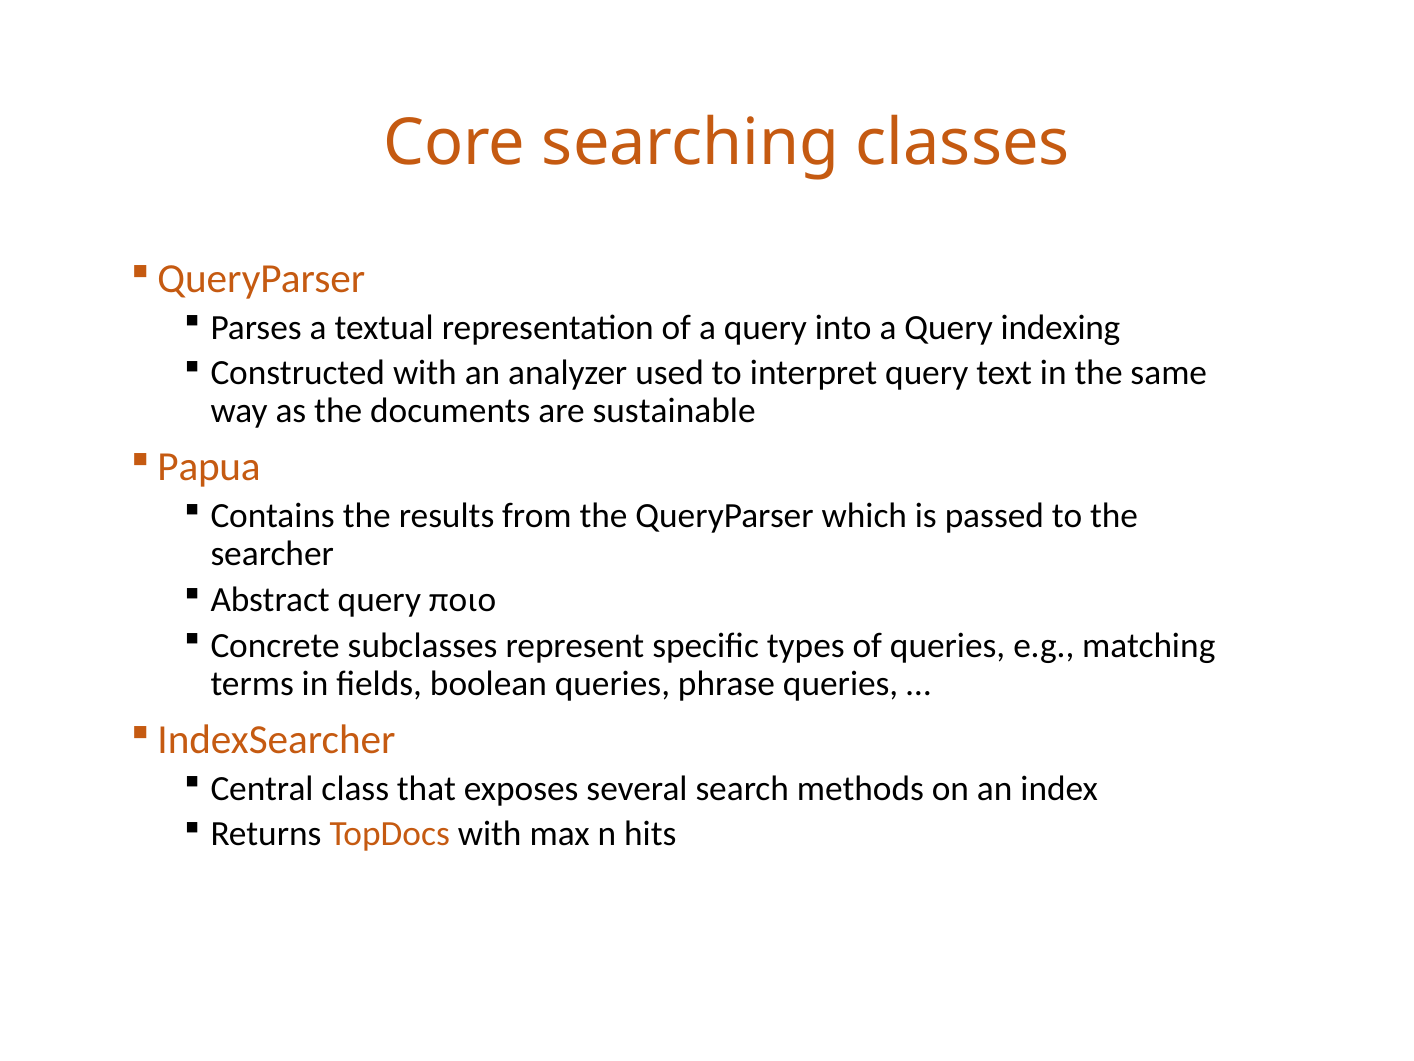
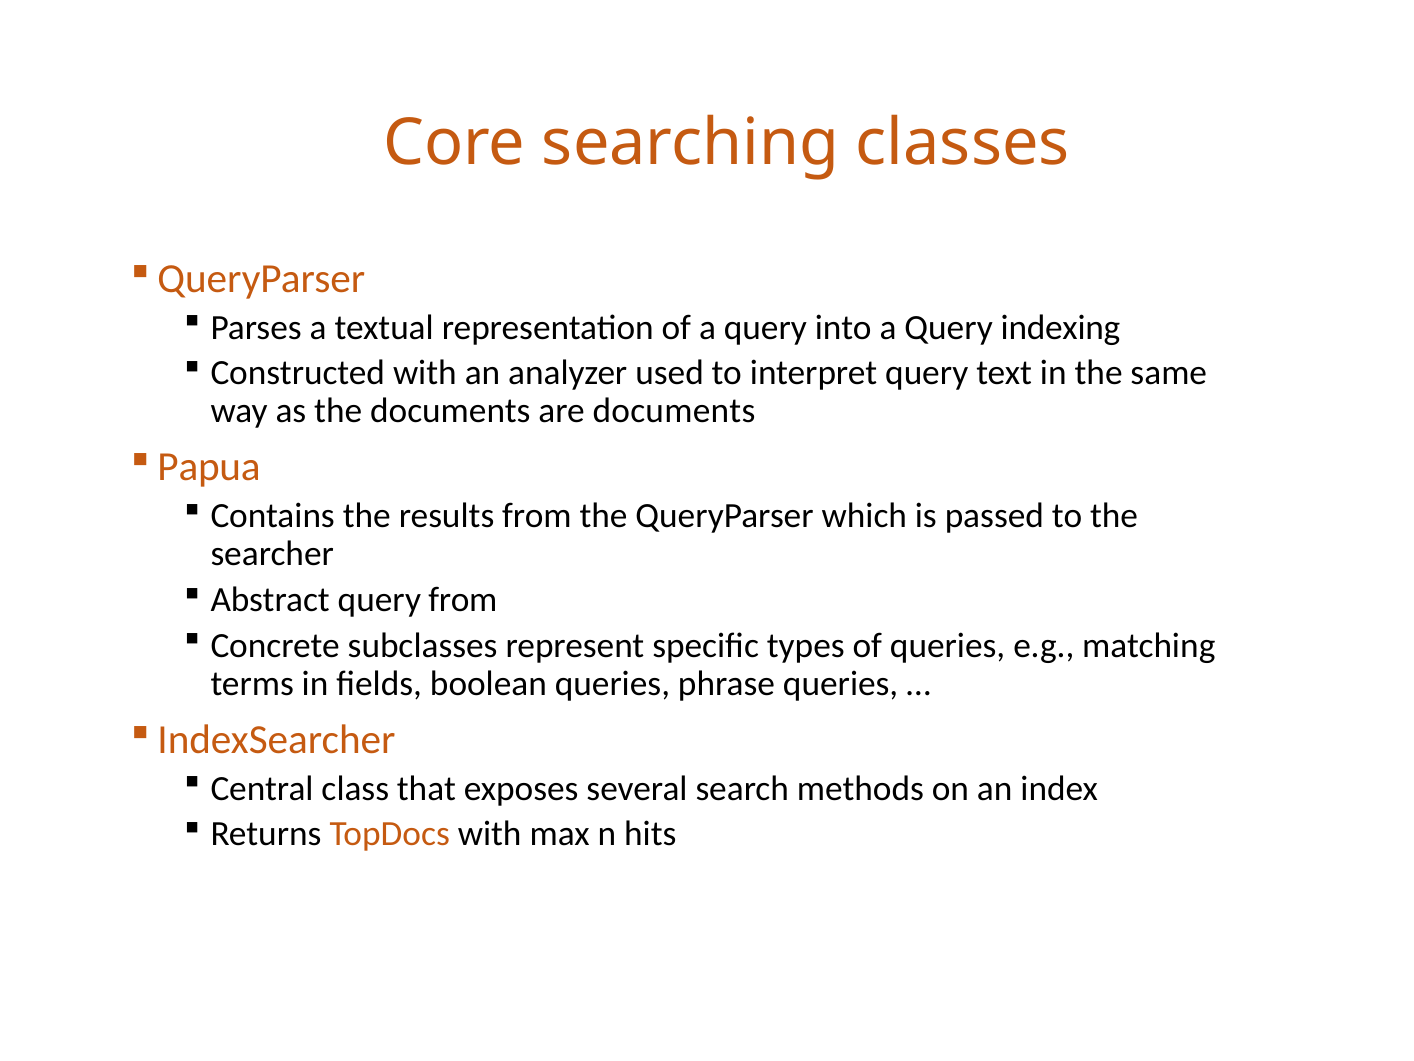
are sustainable: sustainable -> documents (674, 411)
query ποιο: ποιο -> from (463, 600)
